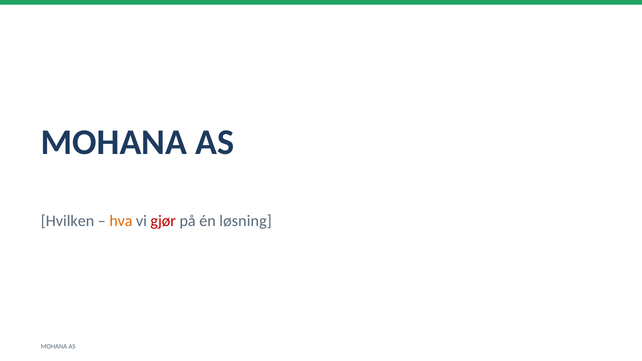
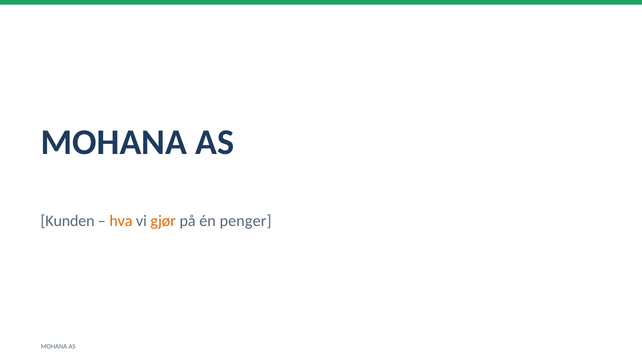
Hvilken: Hvilken -> Kunden (68, 221)
gjør colour: red -> orange (163, 221)
løsning: løsning -> penger (246, 221)
